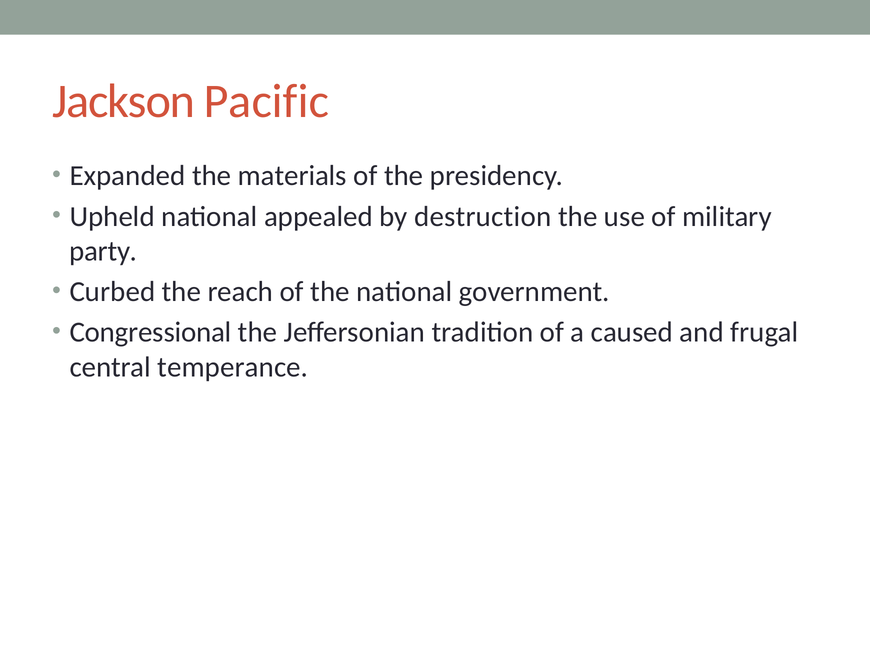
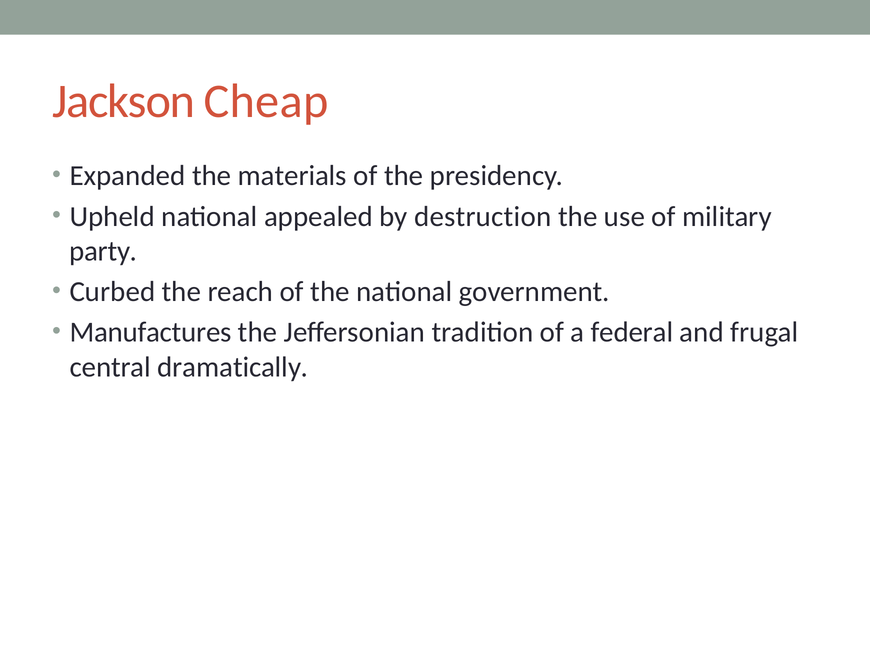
Pacific: Pacific -> Cheap (266, 101)
Congressional: Congressional -> Manufactures (151, 333)
caused: caused -> federal (632, 333)
temperance: temperance -> dramatically (233, 367)
